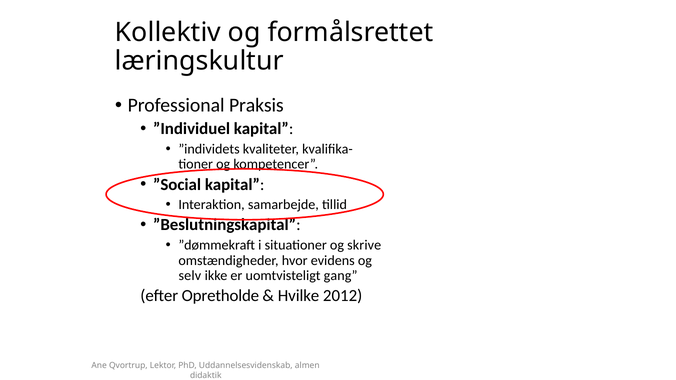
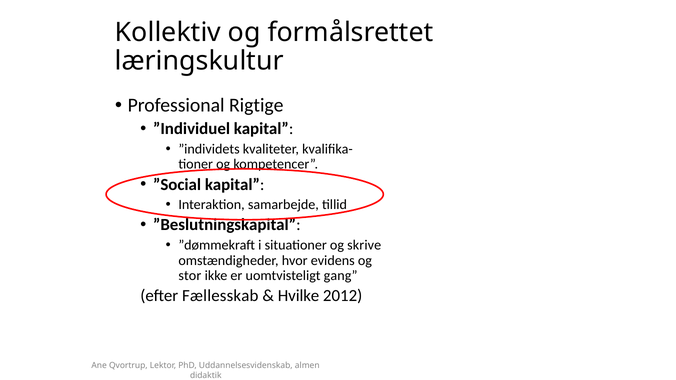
Praksis: Praksis -> Rigtige (256, 106)
selv: selv -> stor (190, 276)
Opretholde: Opretholde -> Fællesskab (220, 296)
